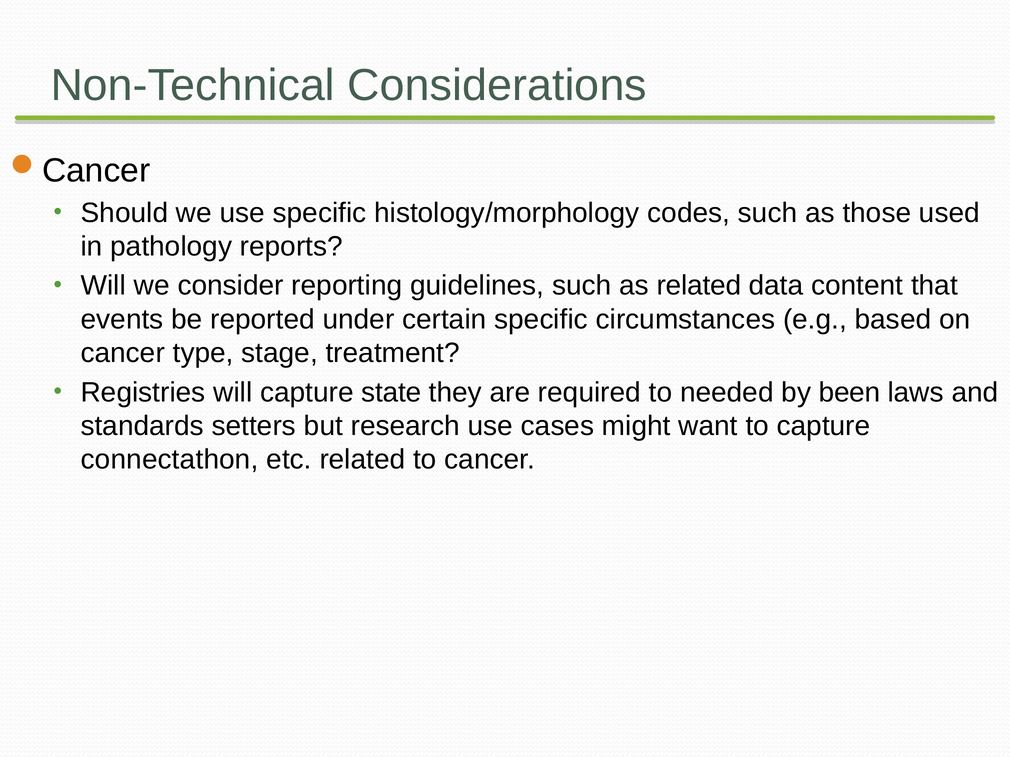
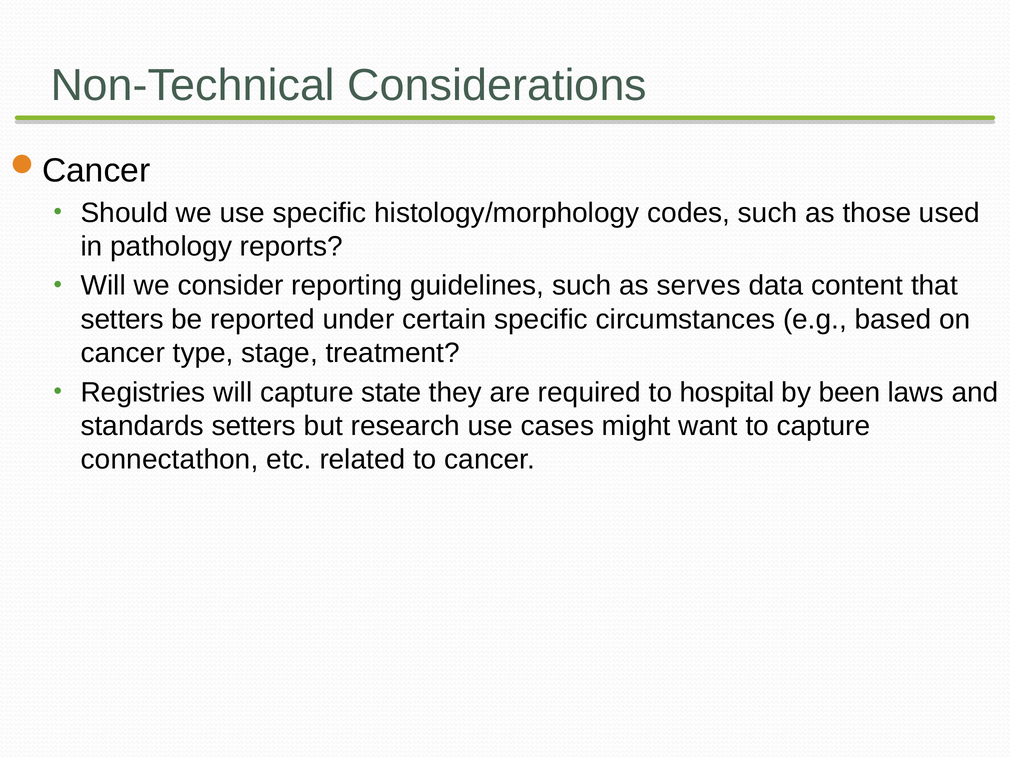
as related: related -> serves (699, 286)
events: events -> setters (122, 320)
needed: needed -> hospital (727, 393)
